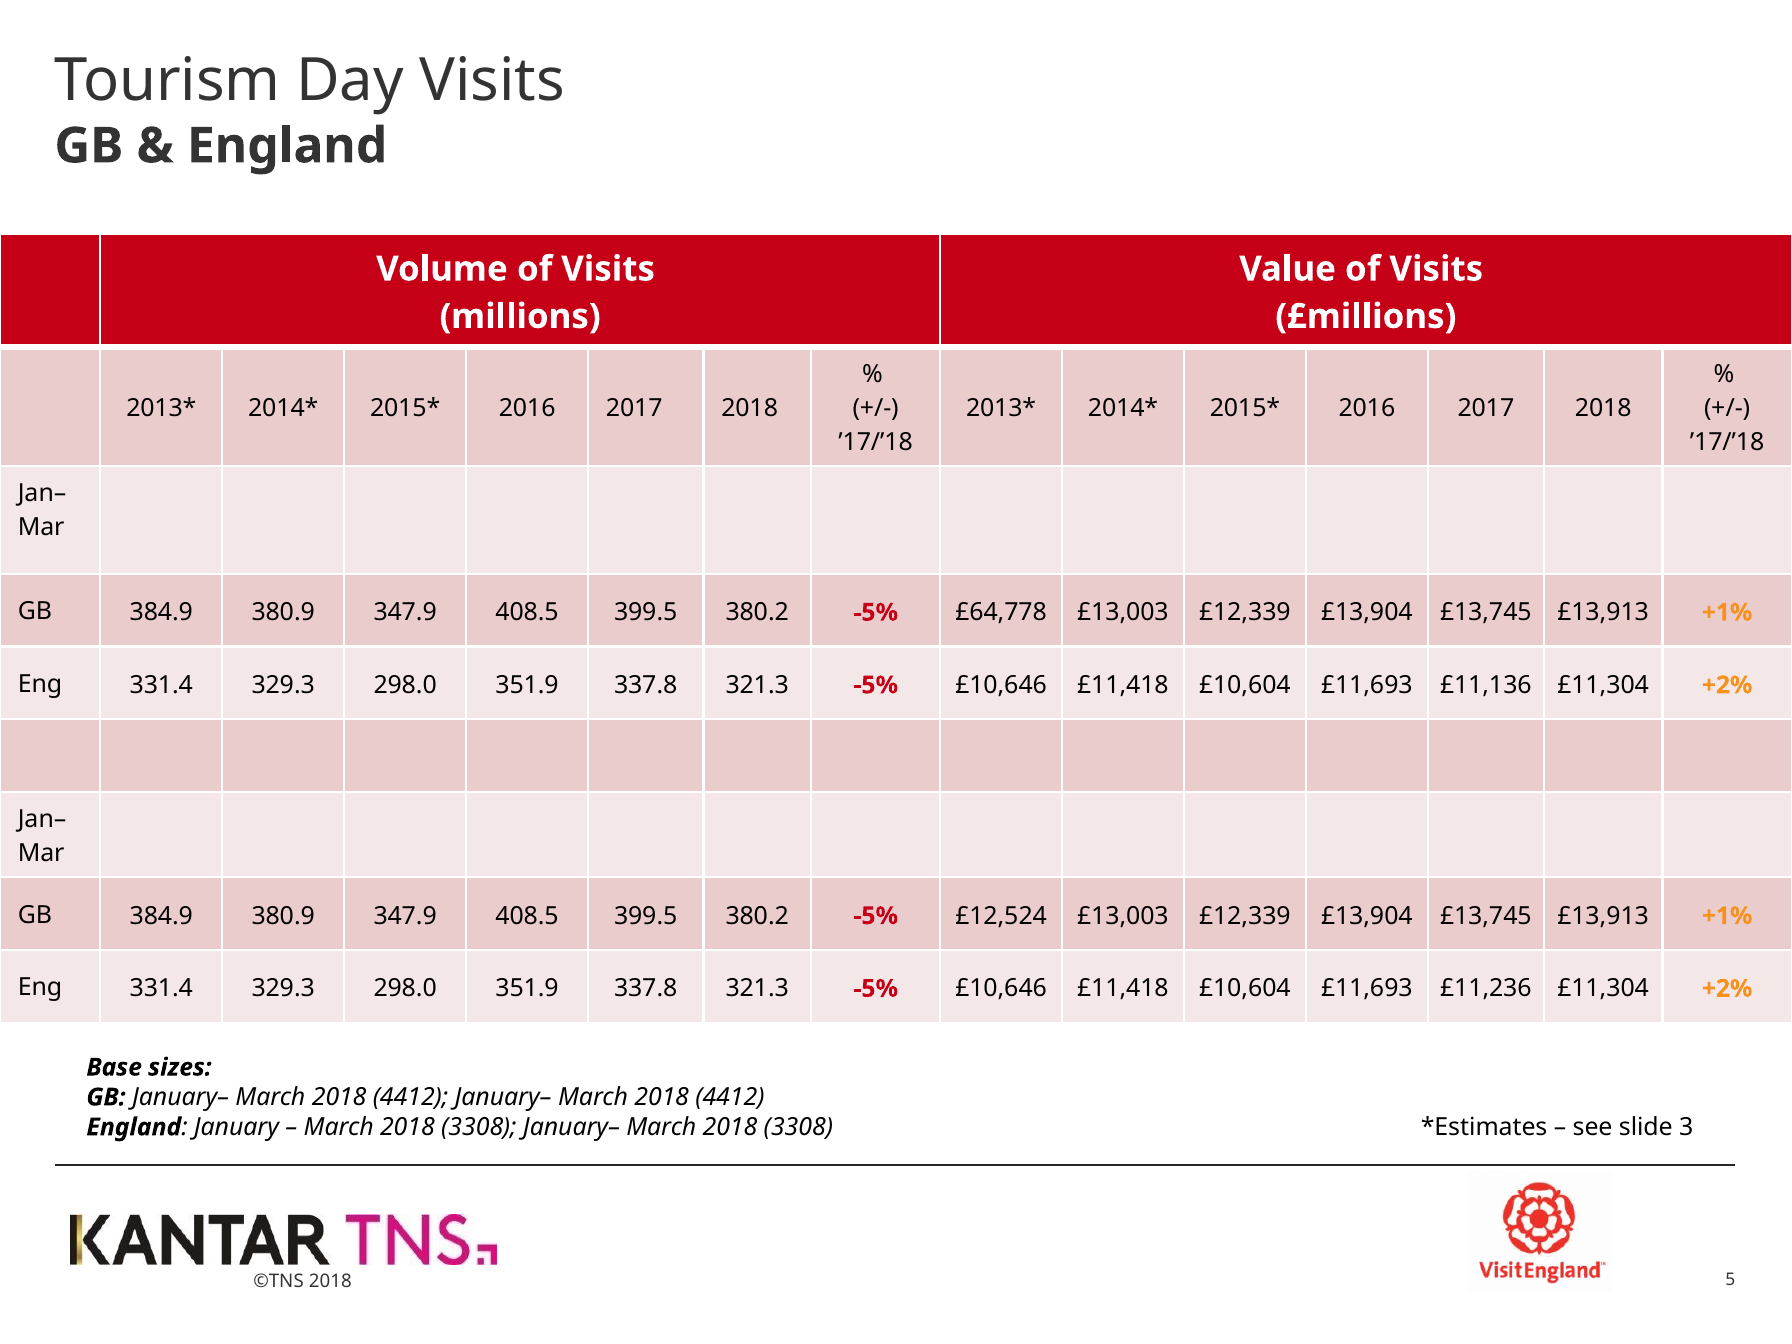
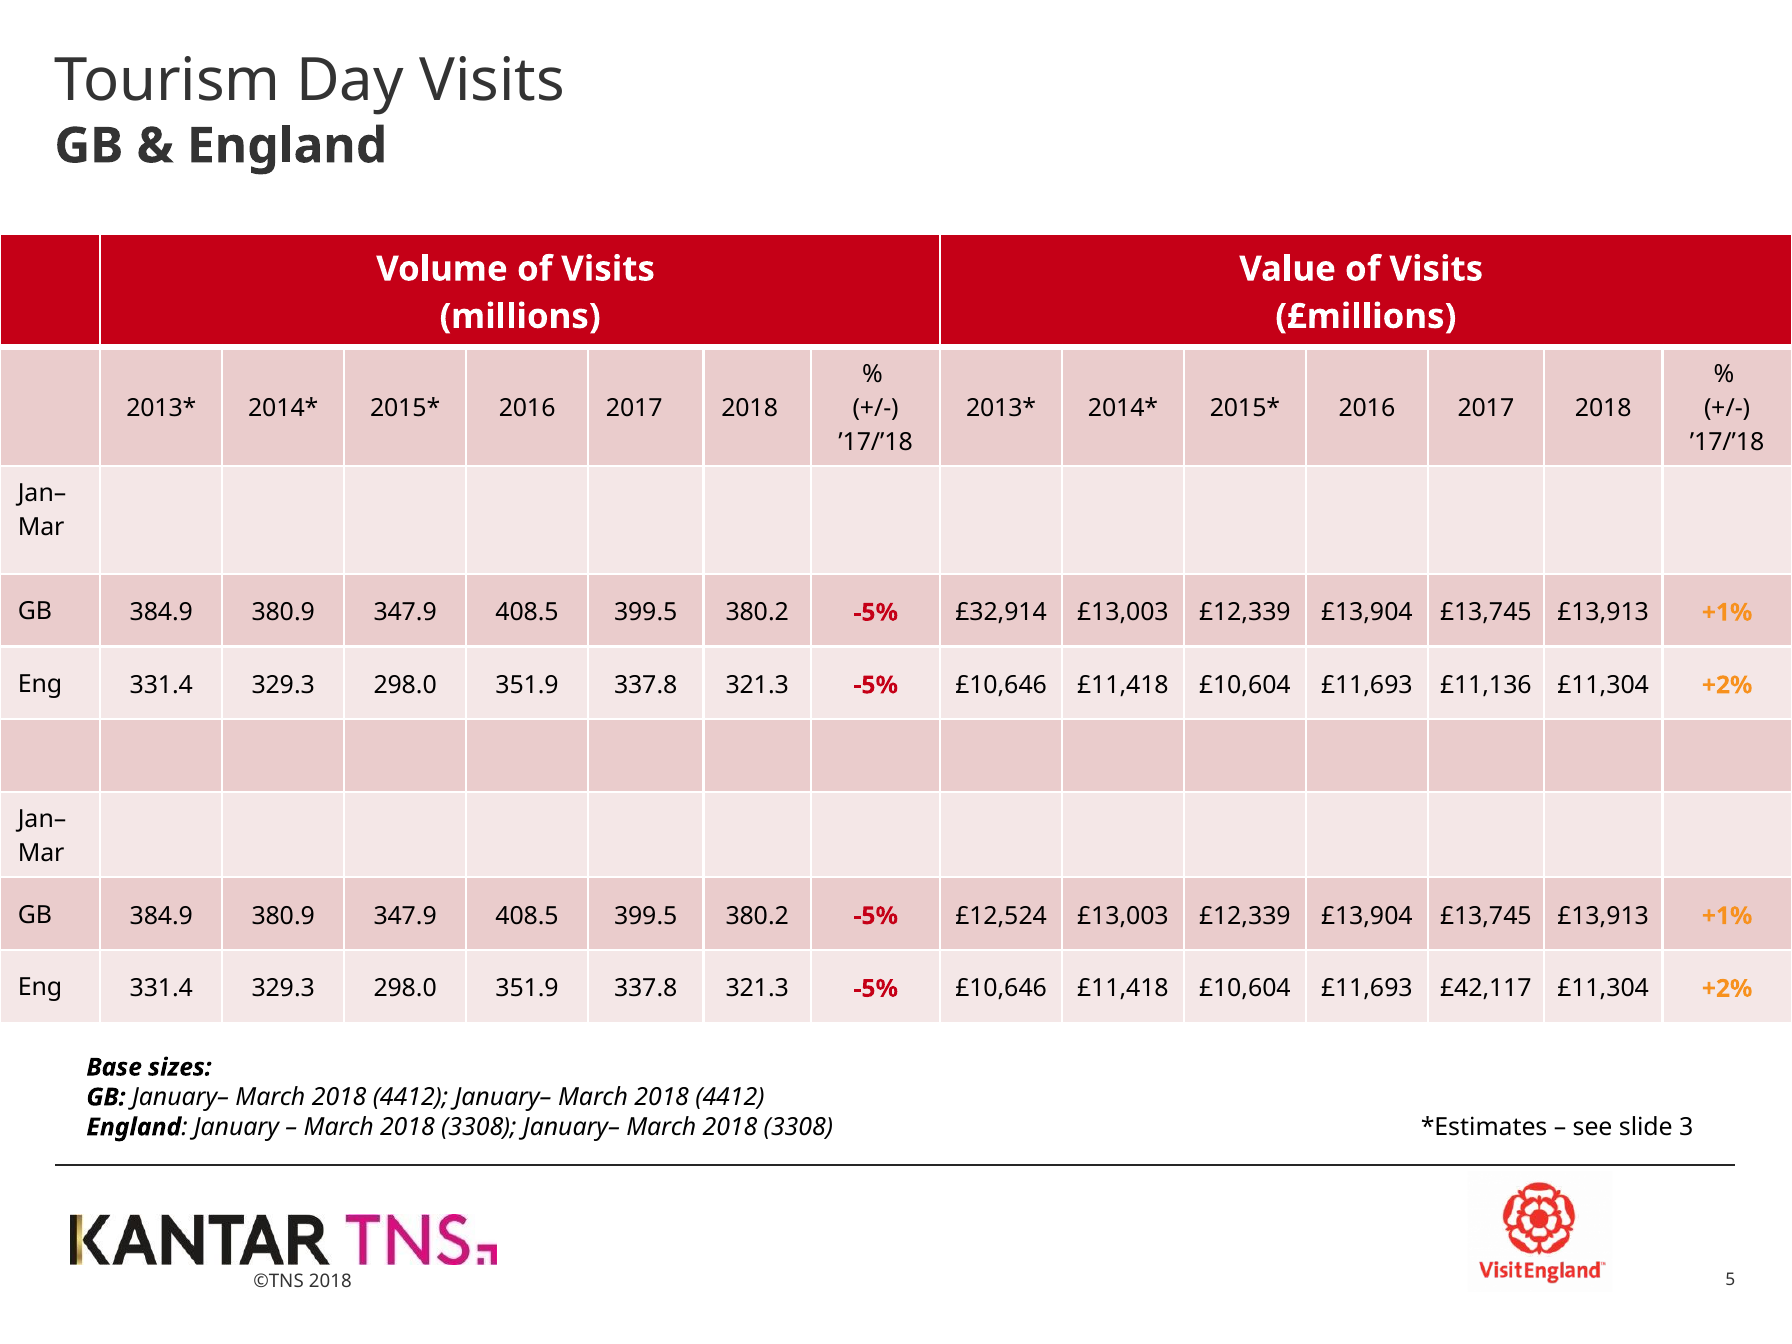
£64,778: £64,778 -> £32,914 (1001, 612)
£11,236: £11,236 -> £42,117 (1486, 989)
